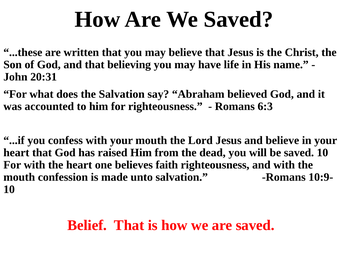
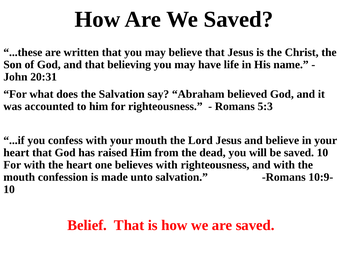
6:3: 6:3 -> 5:3 (265, 106)
believes faith: faith -> with (167, 165)
